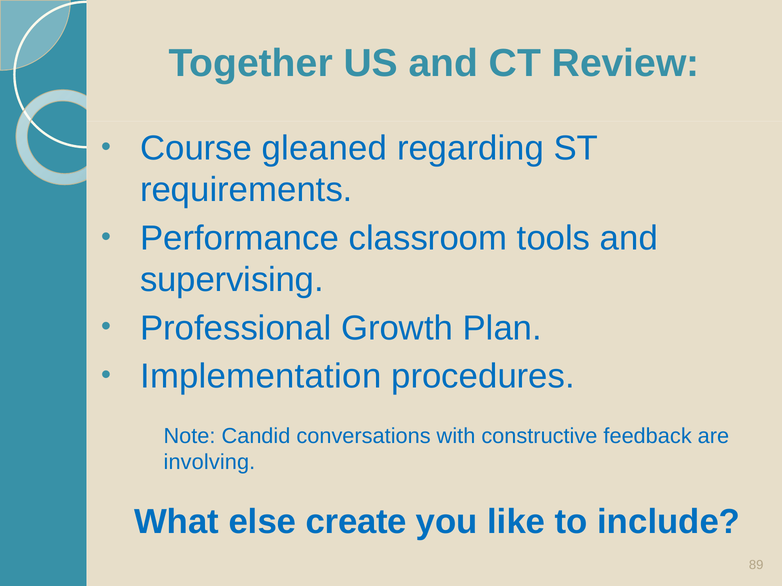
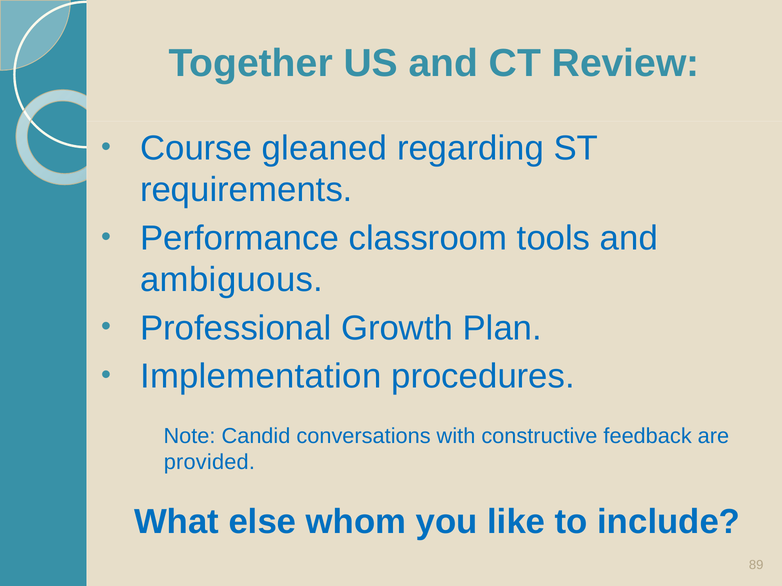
supervising: supervising -> ambiguous (232, 280)
involving: involving -> provided (209, 462)
create: create -> whom (356, 522)
